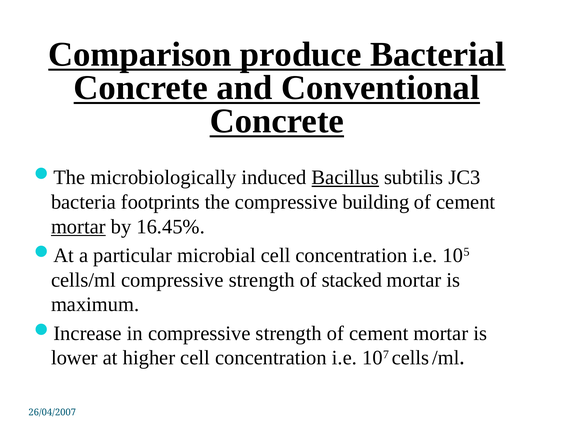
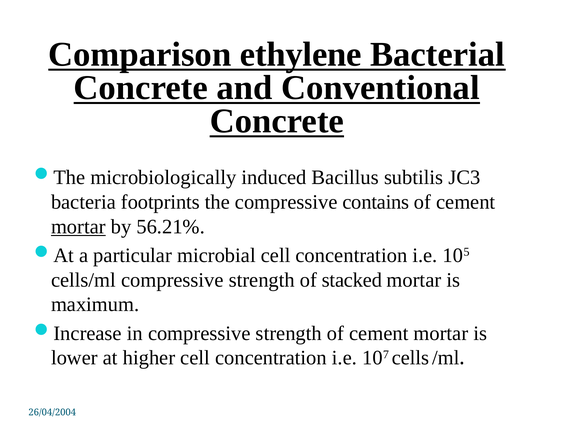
produce: produce -> ethylene (301, 54)
Bacillus underline: present -> none (345, 177)
building: building -> contains (376, 202)
16.45%: 16.45% -> 56.21% (171, 227)
26/04/2007: 26/04/2007 -> 26/04/2004 (52, 412)
